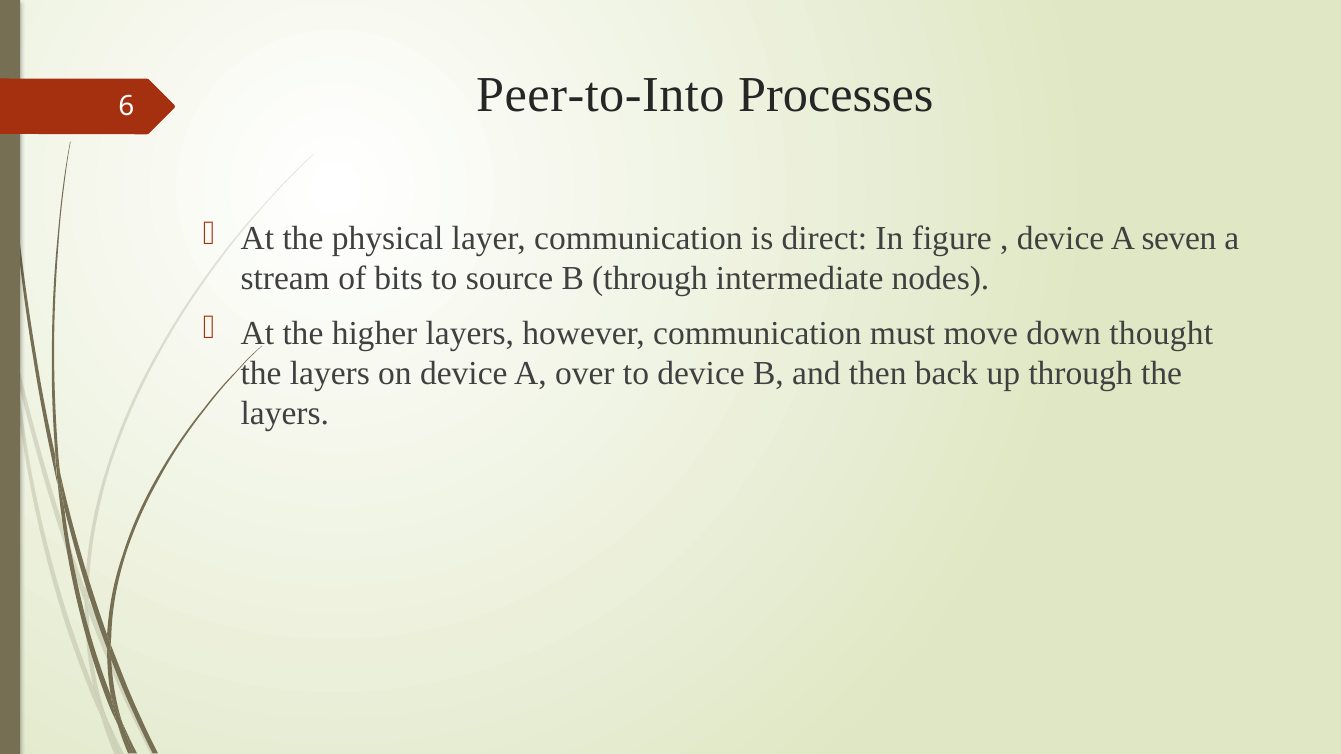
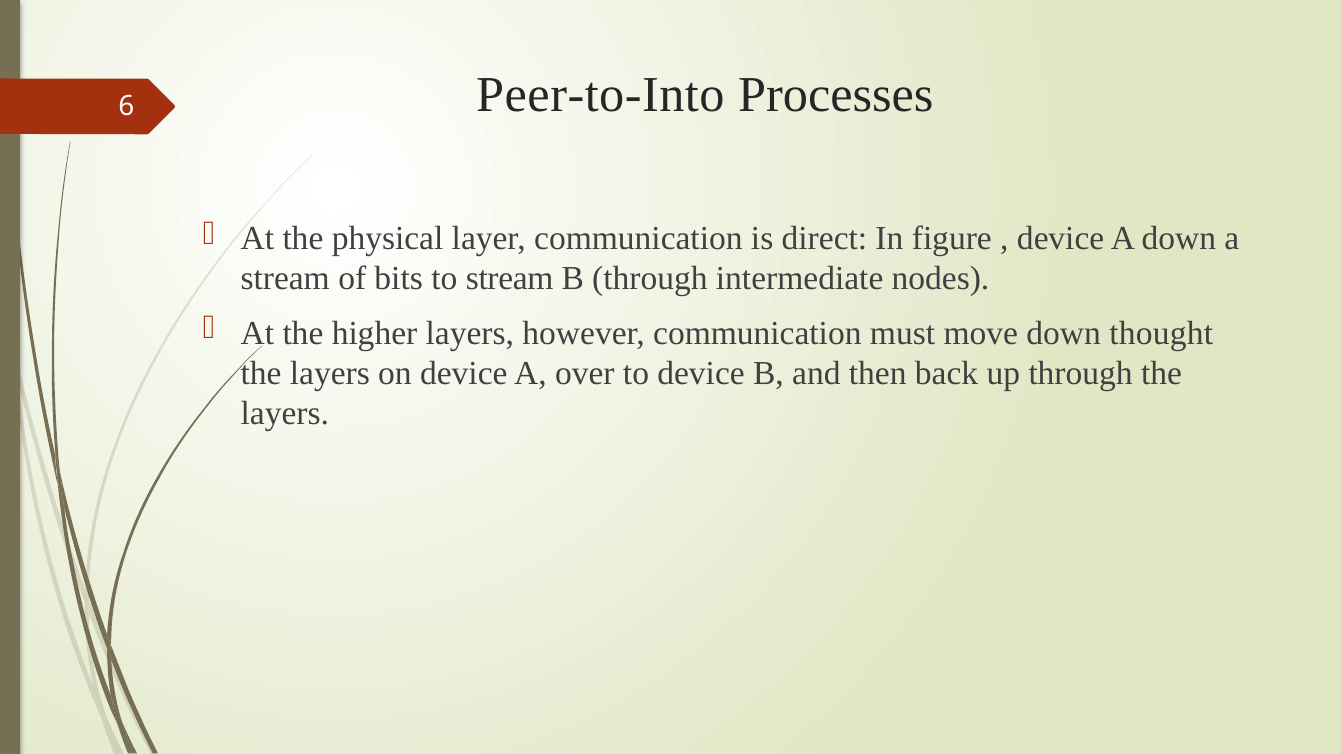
A seven: seven -> down (1179, 239)
to source: source -> stream (510, 279)
